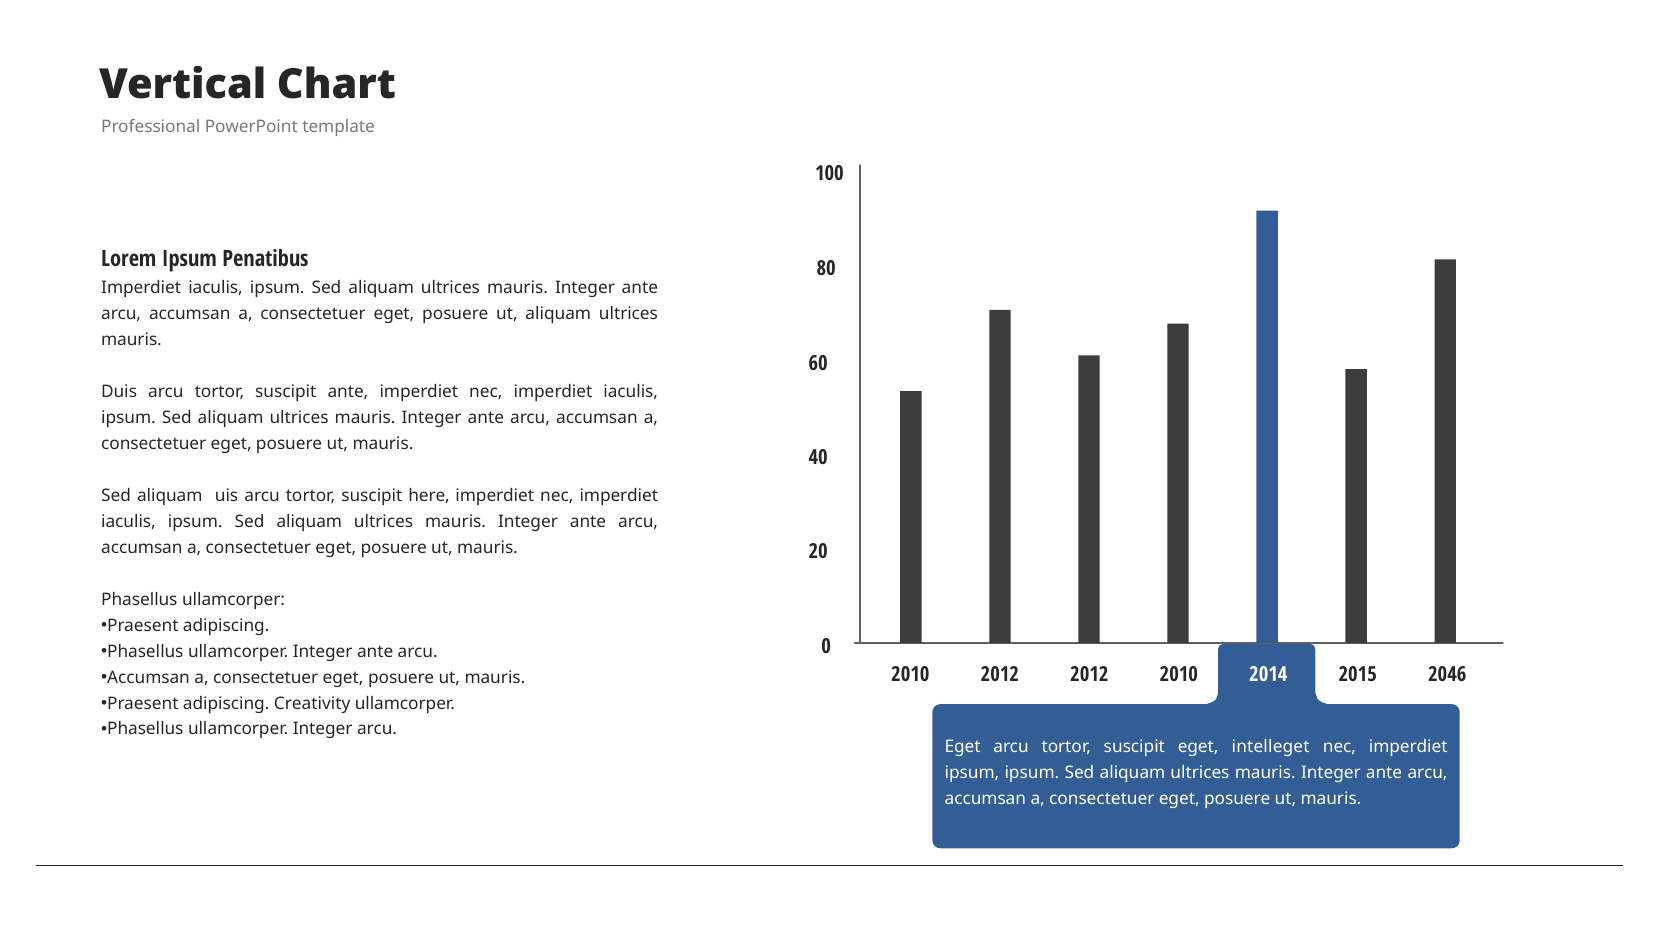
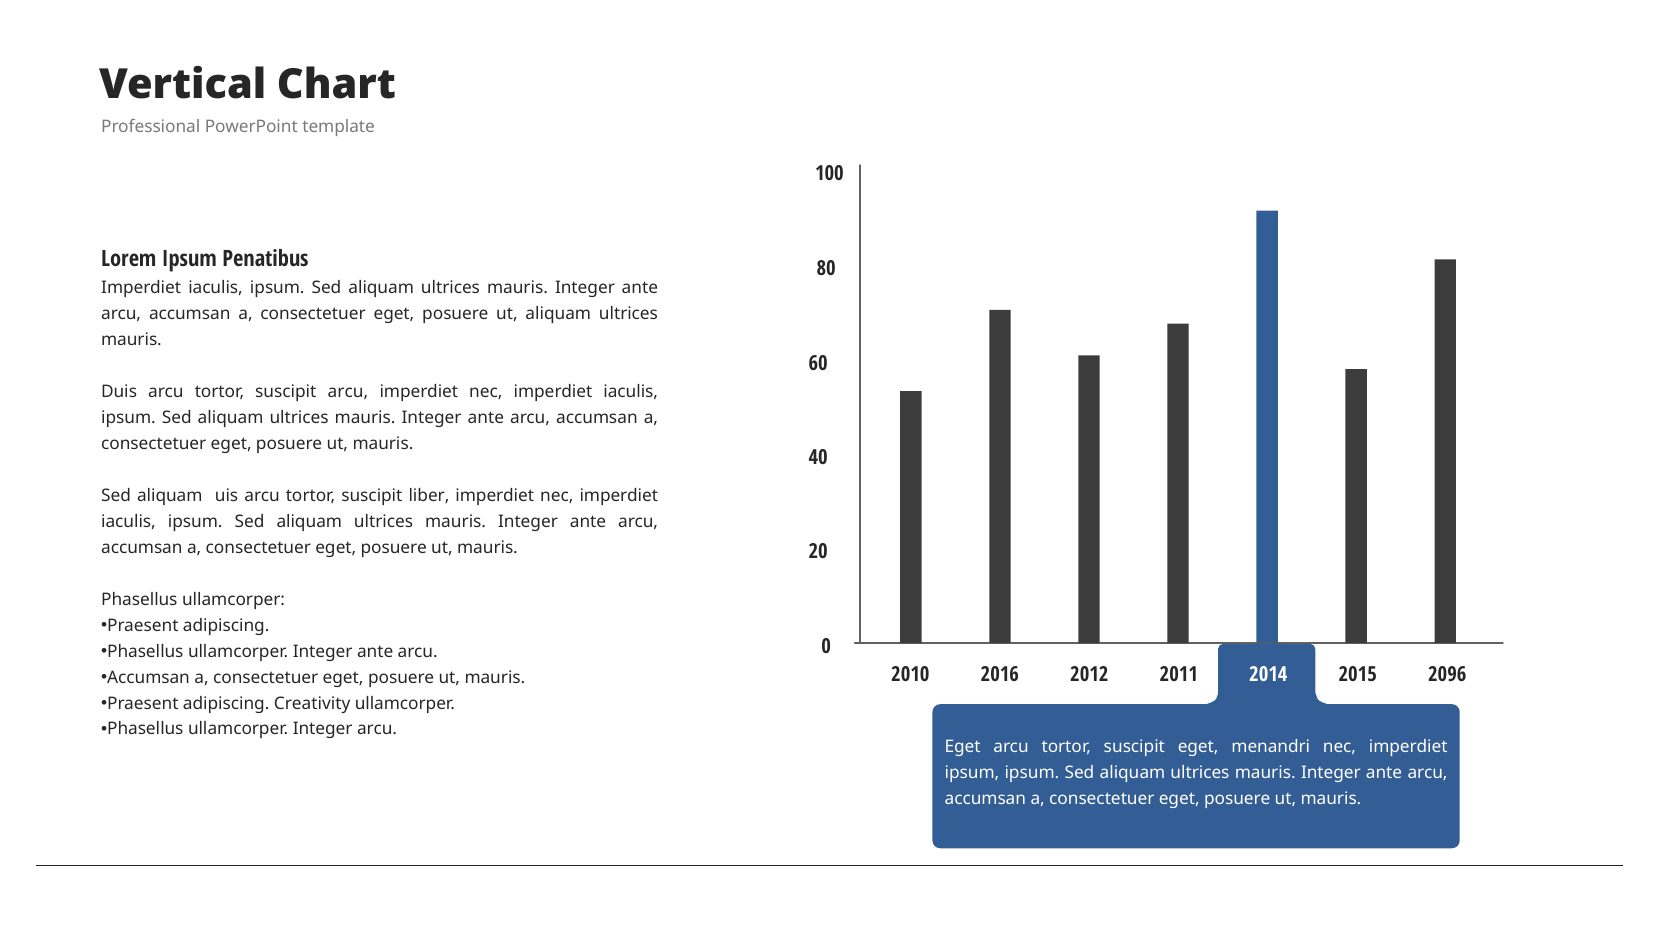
suscipit ante: ante -> arcu (348, 392)
here: here -> liber (429, 496)
2012: 2012 -> 2016 (1000, 675)
2010: 2010 -> 2011 (1179, 675)
2046: 2046 -> 2096 (1447, 675)
intelleget: intelleget -> menandri (1271, 747)
